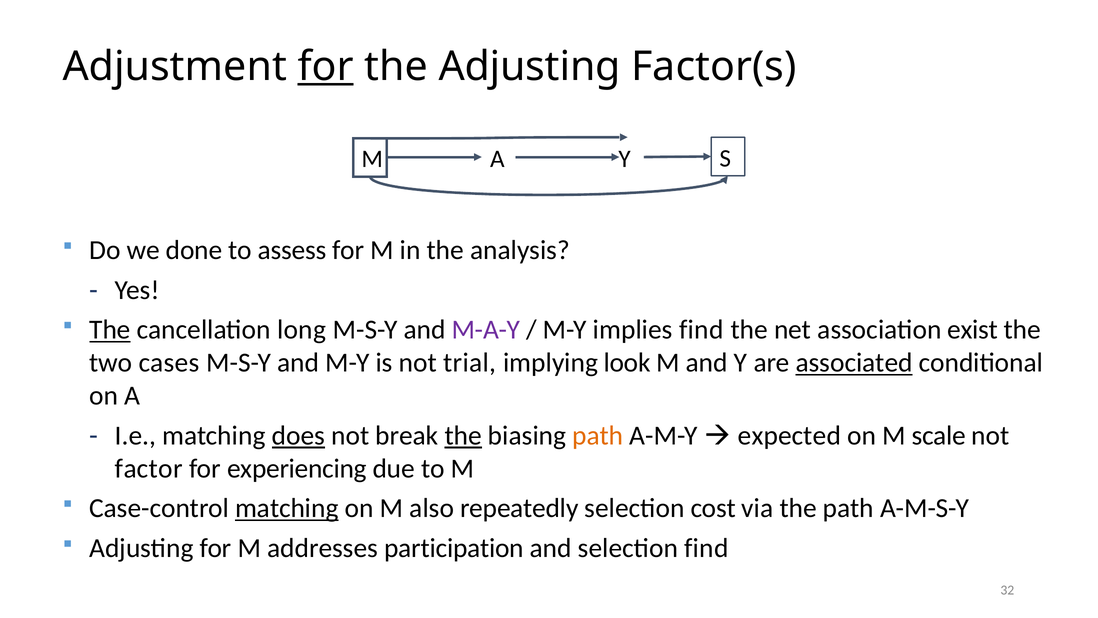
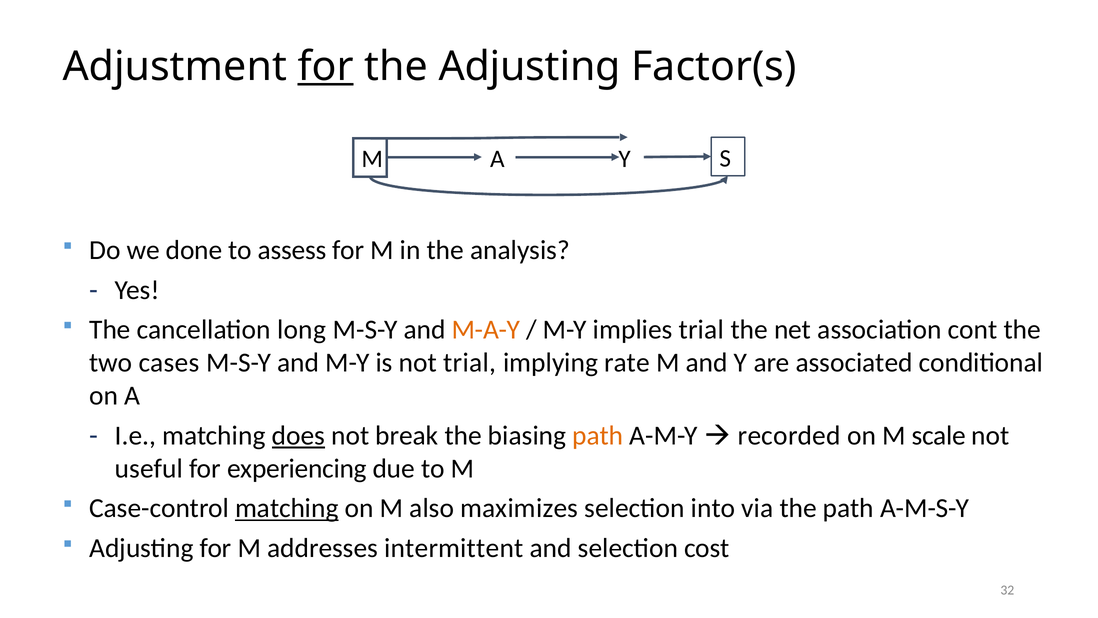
The underline: present -> none (110, 330)
M-A-Y colour: purple -> orange (486, 330)
implies find: find -> trial (701, 330)
exist: exist -> cont (972, 330)
look: look -> rate (627, 363)
associated underline: present -> none (854, 363)
the underline: present -> none (463, 435)
expected: expected -> recorded (789, 435)
factor: factor -> useful (149, 468)
repeatedly: repeatedly -> maximizes (519, 508)
cost: cost -> into (713, 508)
participation: participation -> intermittent (454, 548)
selection find: find -> cost (707, 548)
